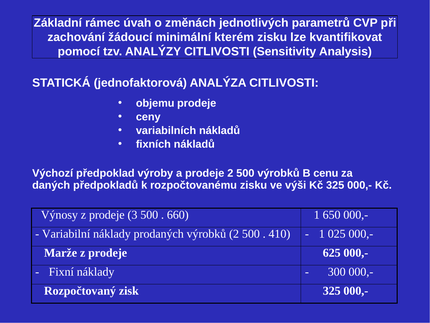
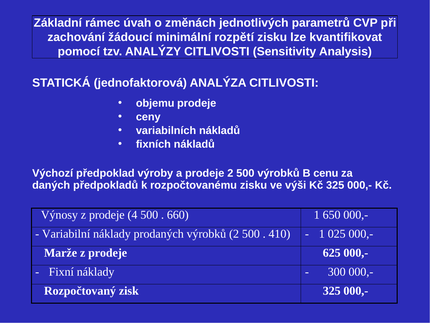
kterém: kterém -> rozpětí (234, 37)
3: 3 -> 4 (132, 215)
